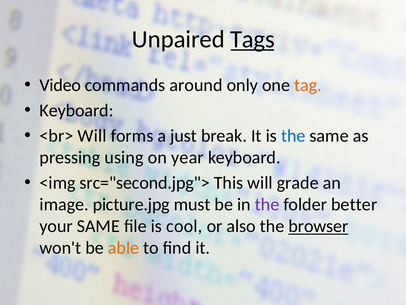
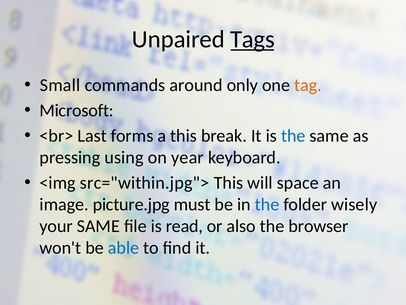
Video: Video -> Small (60, 85)
Keyboard: Keyboard -> Microsoft (77, 110)
<br> Will: Will -> Last (92, 136)
a just: just -> this (184, 136)
src="second.jpg">: src="second.jpg"> -> src="within.jpg"> (145, 183)
grade: grade -> space (298, 183)
the colour: purple -> blue (267, 204)
better: better -> wisely (354, 204)
cool: cool -> read (184, 226)
browser underline: present -> none (318, 226)
able colour: orange -> blue (124, 248)
